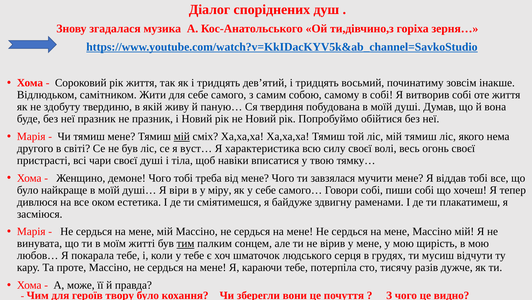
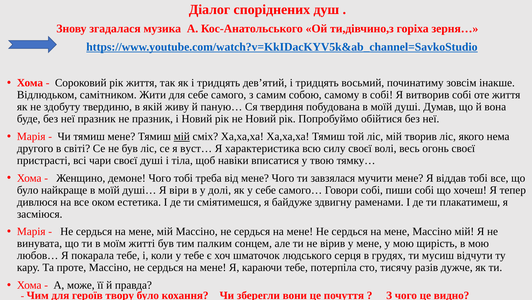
мій тямиш: тямиш -> творив (421, 136)
міру: міру -> долі (220, 190)
тим underline: present -> none (186, 243)
